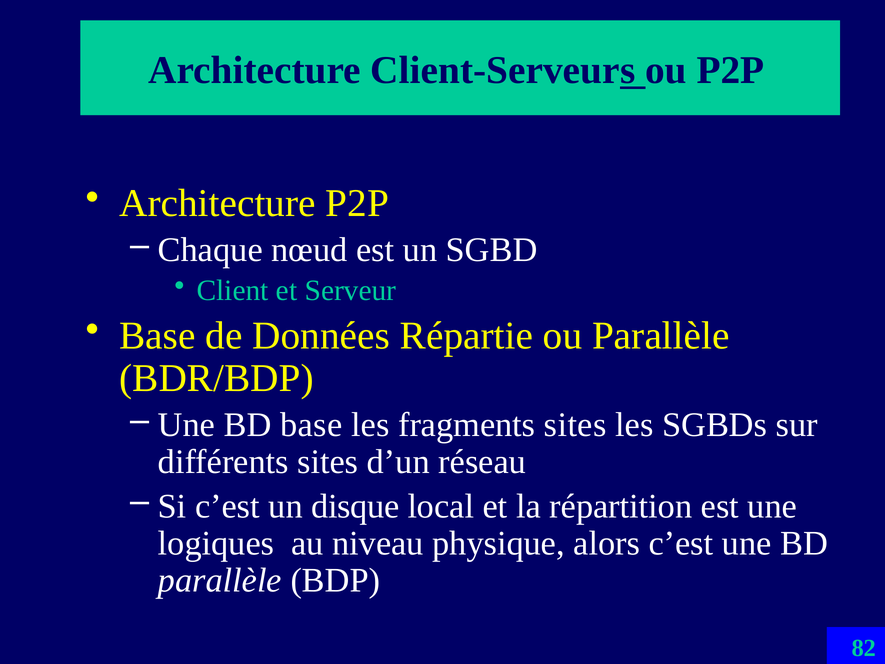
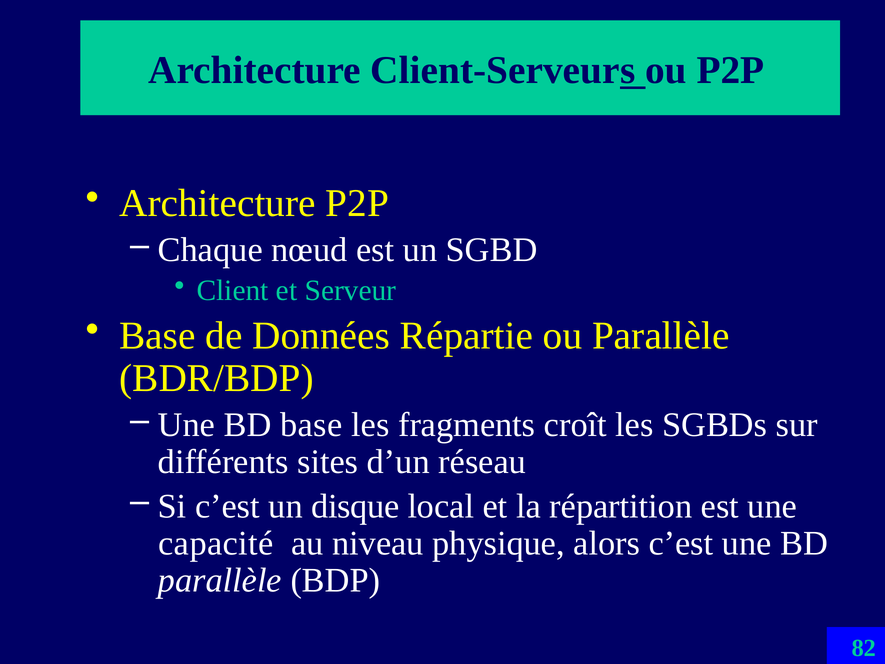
fragments sites: sites -> croît (575, 425)
logiques: logiques -> capacité (216, 543)
